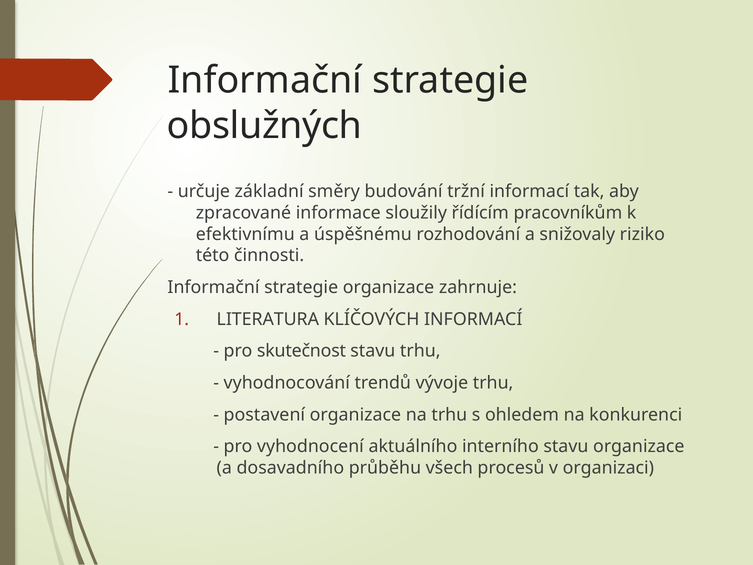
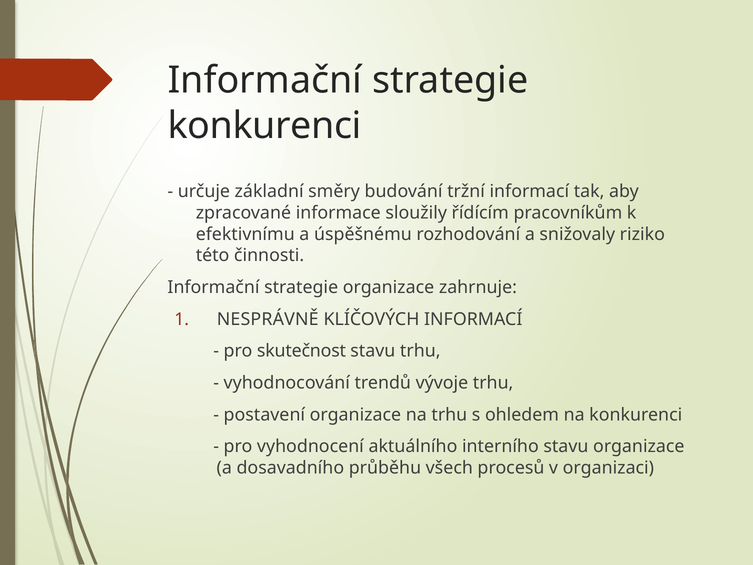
obslužných: obslužných -> konkurenci (265, 126)
LITERATURA: LITERATURA -> NESPRÁVNĚ (268, 319)
